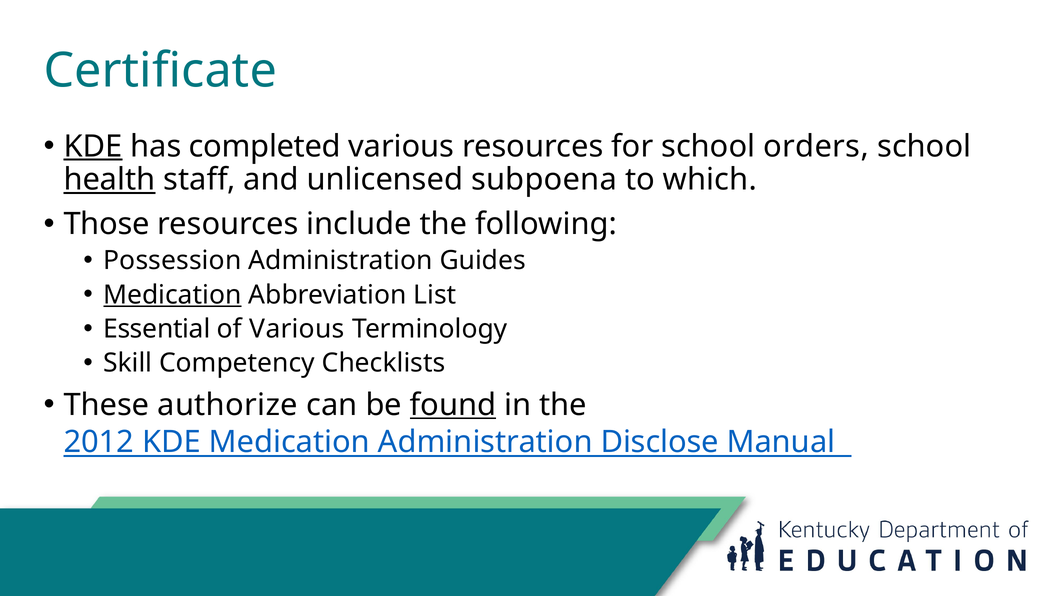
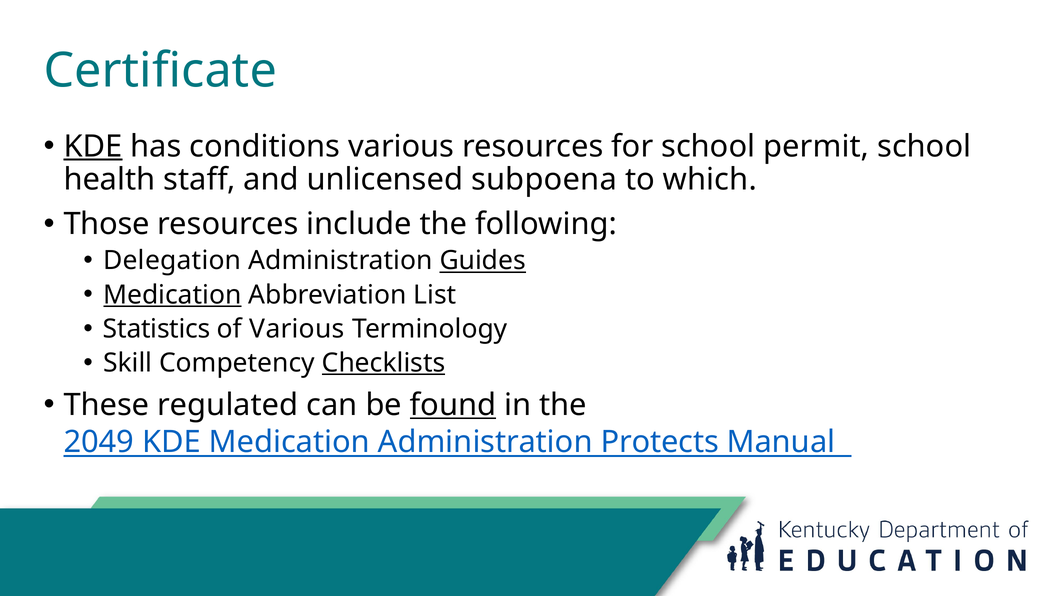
completed: completed -> conditions (265, 146)
orders: orders -> permit (816, 146)
health underline: present -> none (109, 180)
Possession: Possession -> Delegation (172, 261)
Guides underline: none -> present (483, 261)
Essential: Essential -> Statistics (157, 329)
Checklists underline: none -> present (384, 363)
authorize: authorize -> regulated (228, 405)
2012: 2012 -> 2049 (99, 442)
Disclose: Disclose -> Protects (660, 442)
